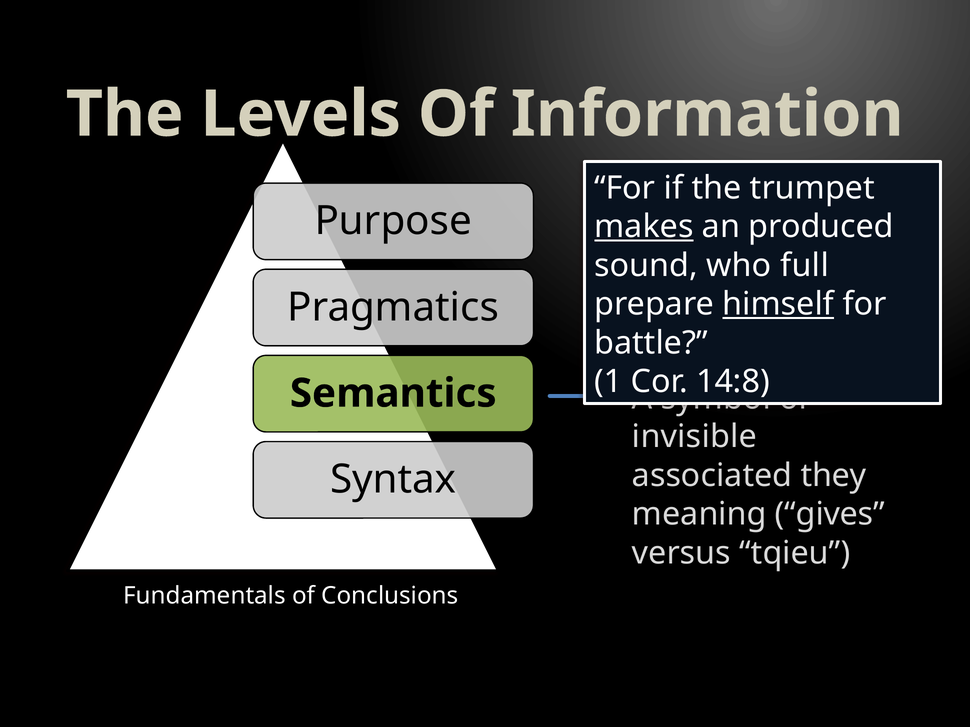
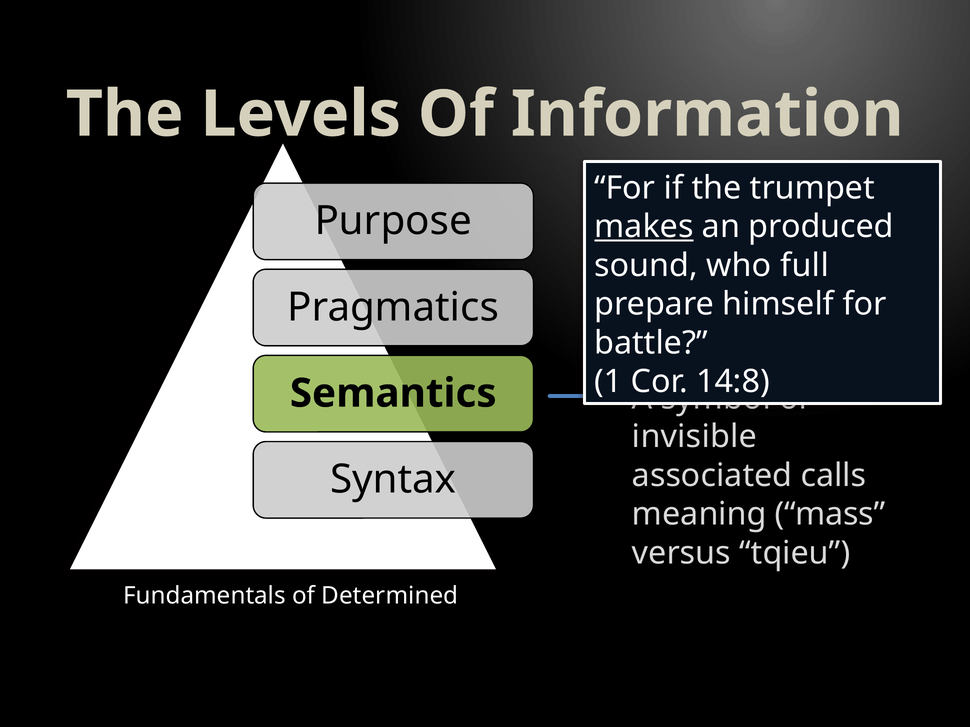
himself underline: present -> none (778, 304)
they: they -> calls (833, 476)
gives: gives -> mass (830, 515)
Conclusions: Conclusions -> Determined (390, 596)
